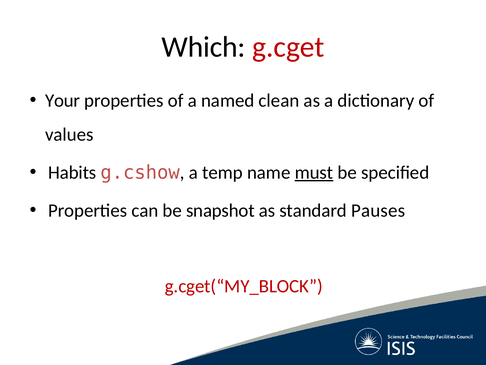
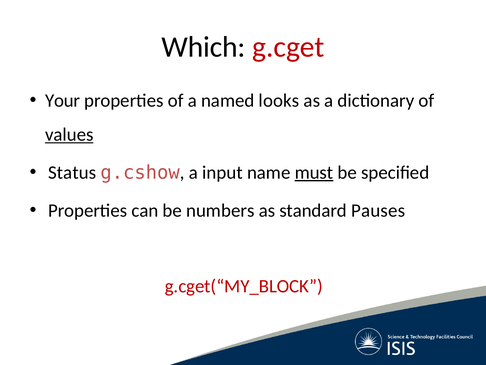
clean: clean -> looks (279, 100)
values underline: none -> present (69, 135)
Habits: Habits -> Status (72, 172)
temp: temp -> input (222, 172)
snapshot: snapshot -> numbers (220, 210)
